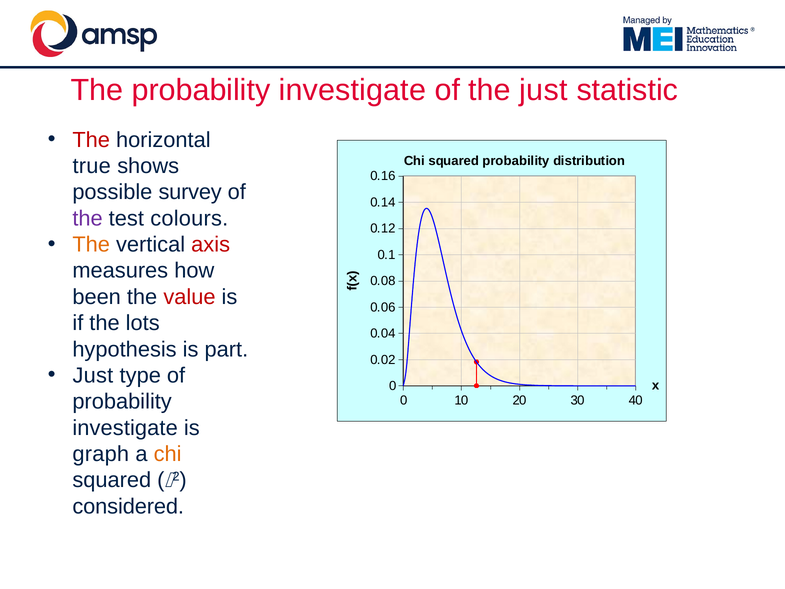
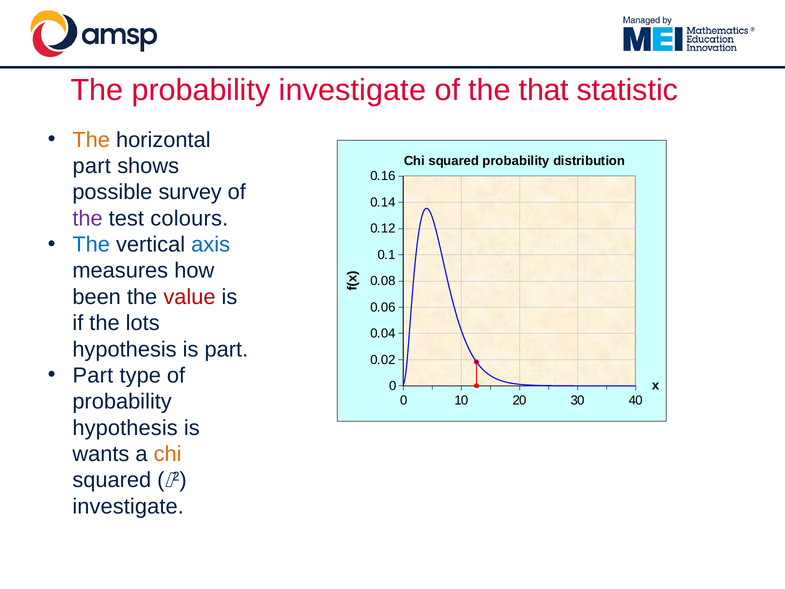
the just: just -> that (544, 90)
The colour: red -> orange (91, 140)
true: true -> part (92, 166)
The colour: orange -> blue (91, 244)
axis colour: red -> blue (211, 244)
Just: Just -> Part (93, 375)
investigate: investigate -> hypothesis (125, 428)
graph: graph -> wants (101, 454)
considered: considered -> investigate (128, 506)
